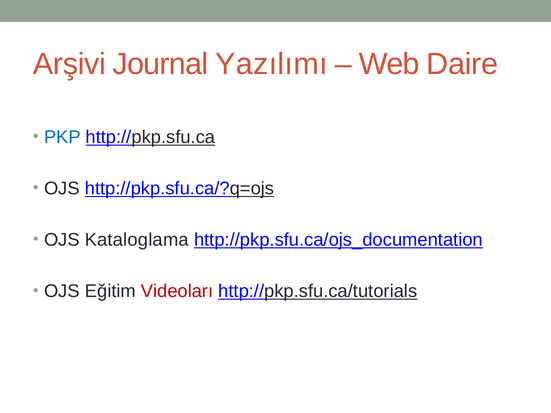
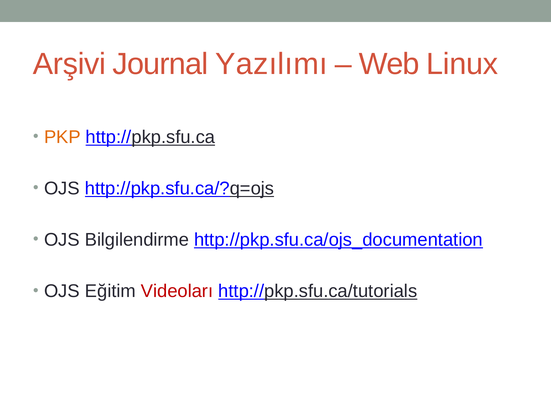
Daire: Daire -> Linux (462, 64)
PKP colour: blue -> orange (62, 137)
Kataloglama: Kataloglama -> Bilgilendirme (137, 240)
